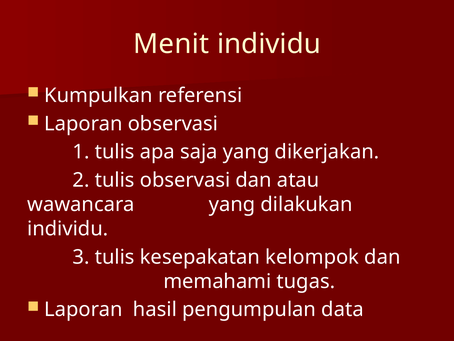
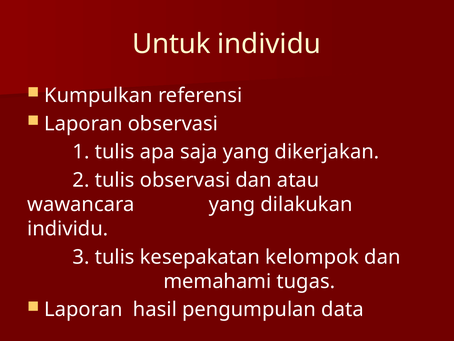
Menit: Menit -> Untuk (171, 44)
